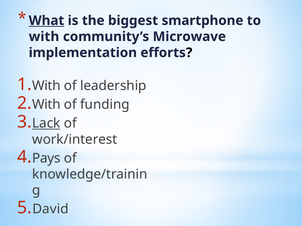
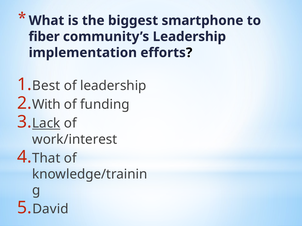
What underline: present -> none (46, 21)
with: with -> fiber (44, 37)
community’s Microwave: Microwave -> Leadership (189, 37)
With: With -> Best (46, 86)
Pays: Pays -> That (46, 159)
